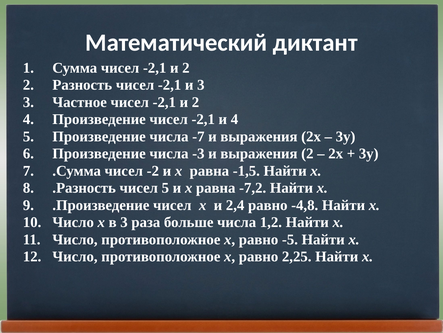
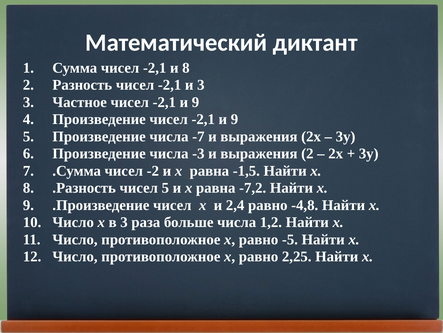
2: 2 -> 8 (186, 68)
2: 2 -> 9 (196, 102)
4: 4 -> 9 (234, 119)
